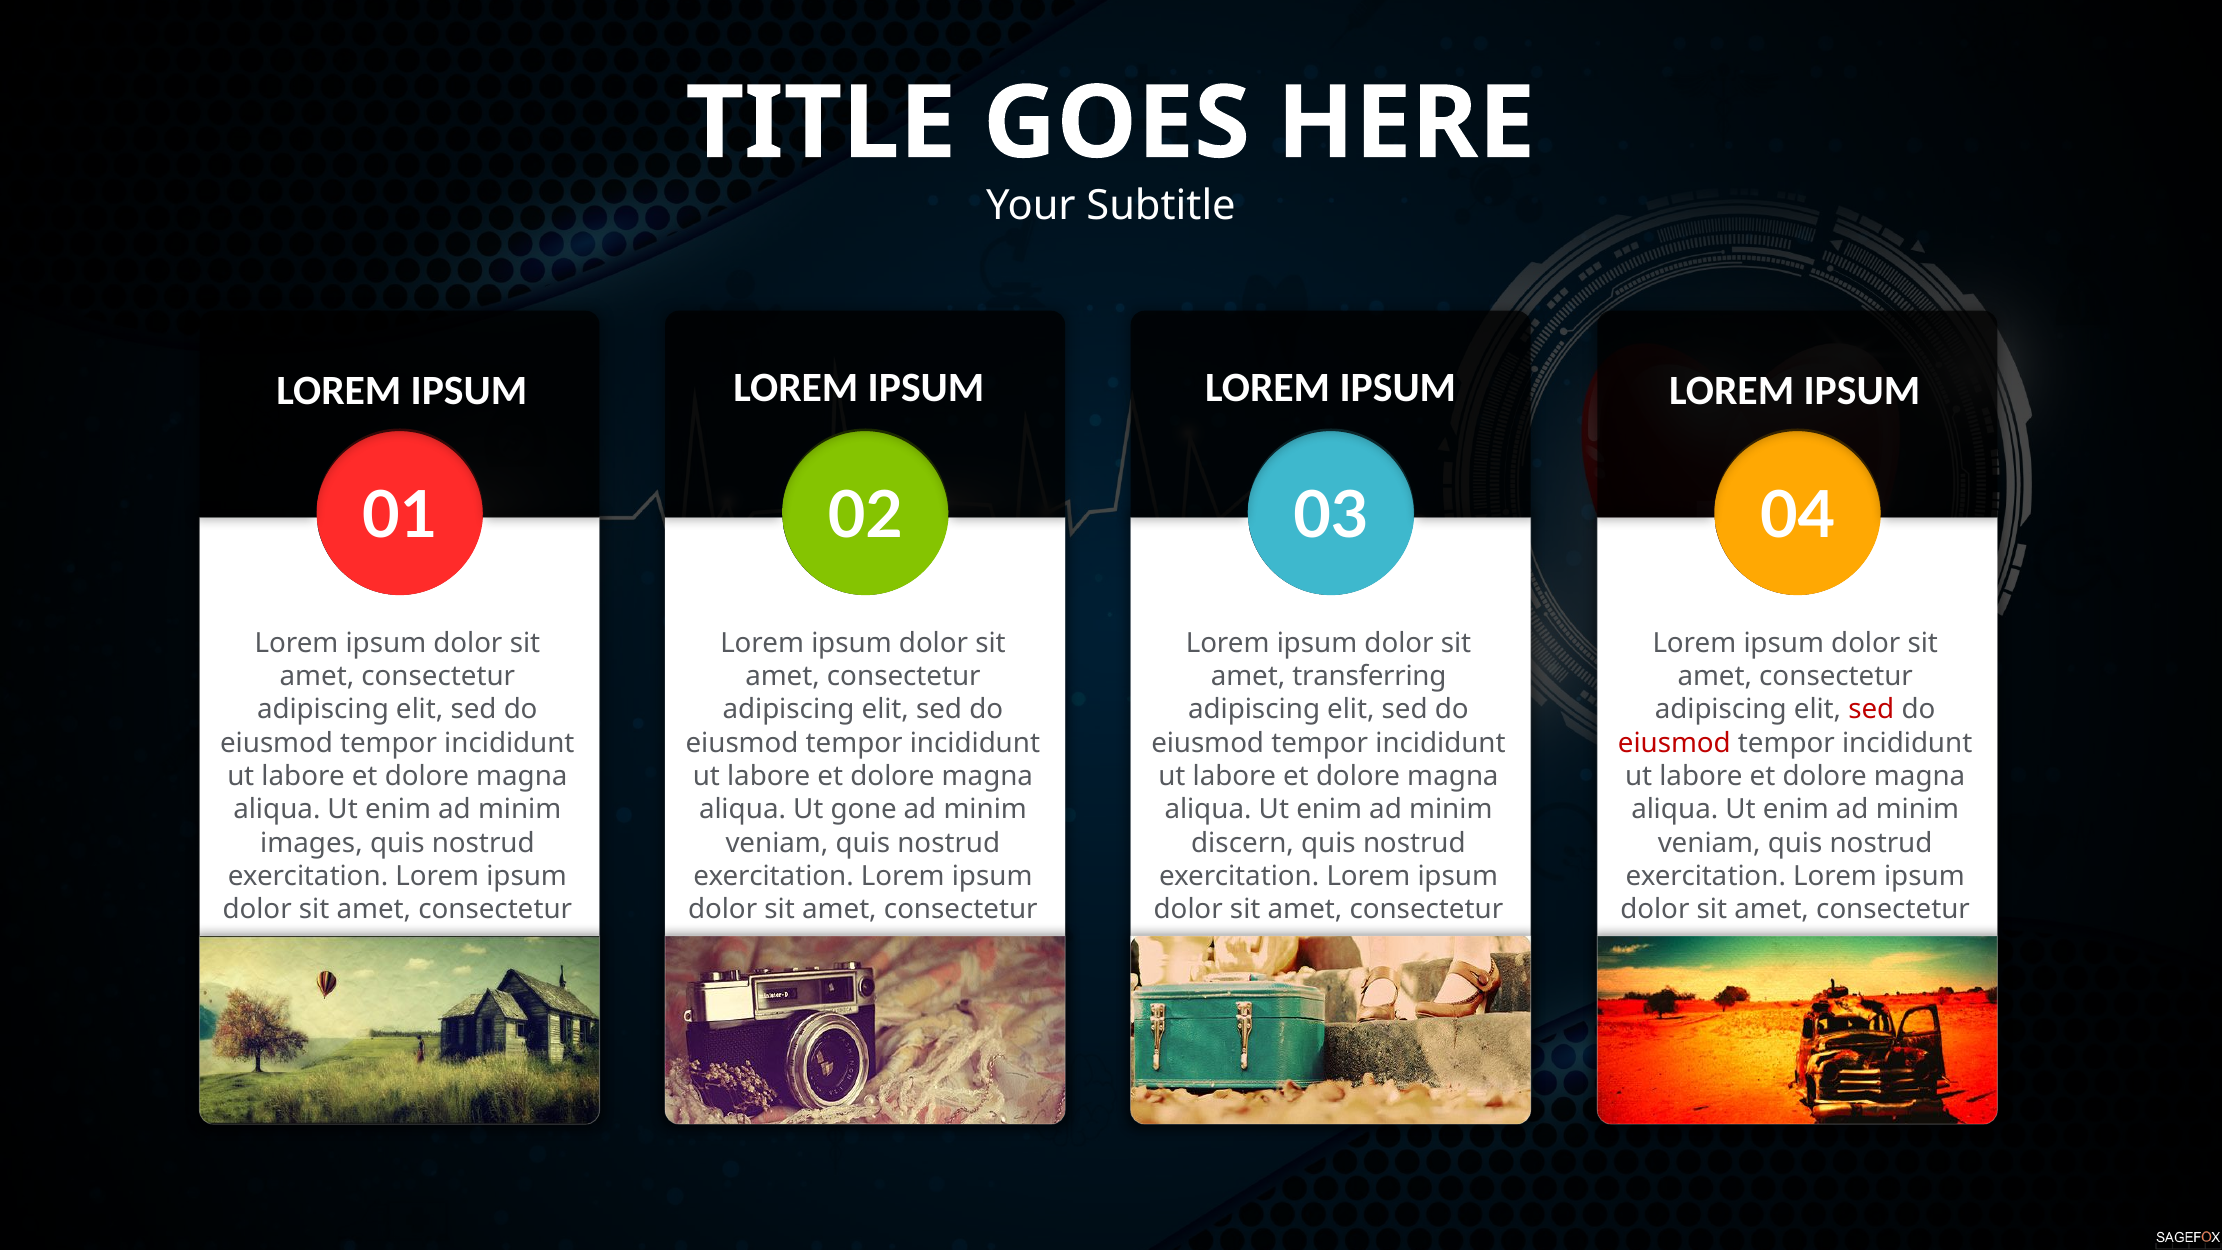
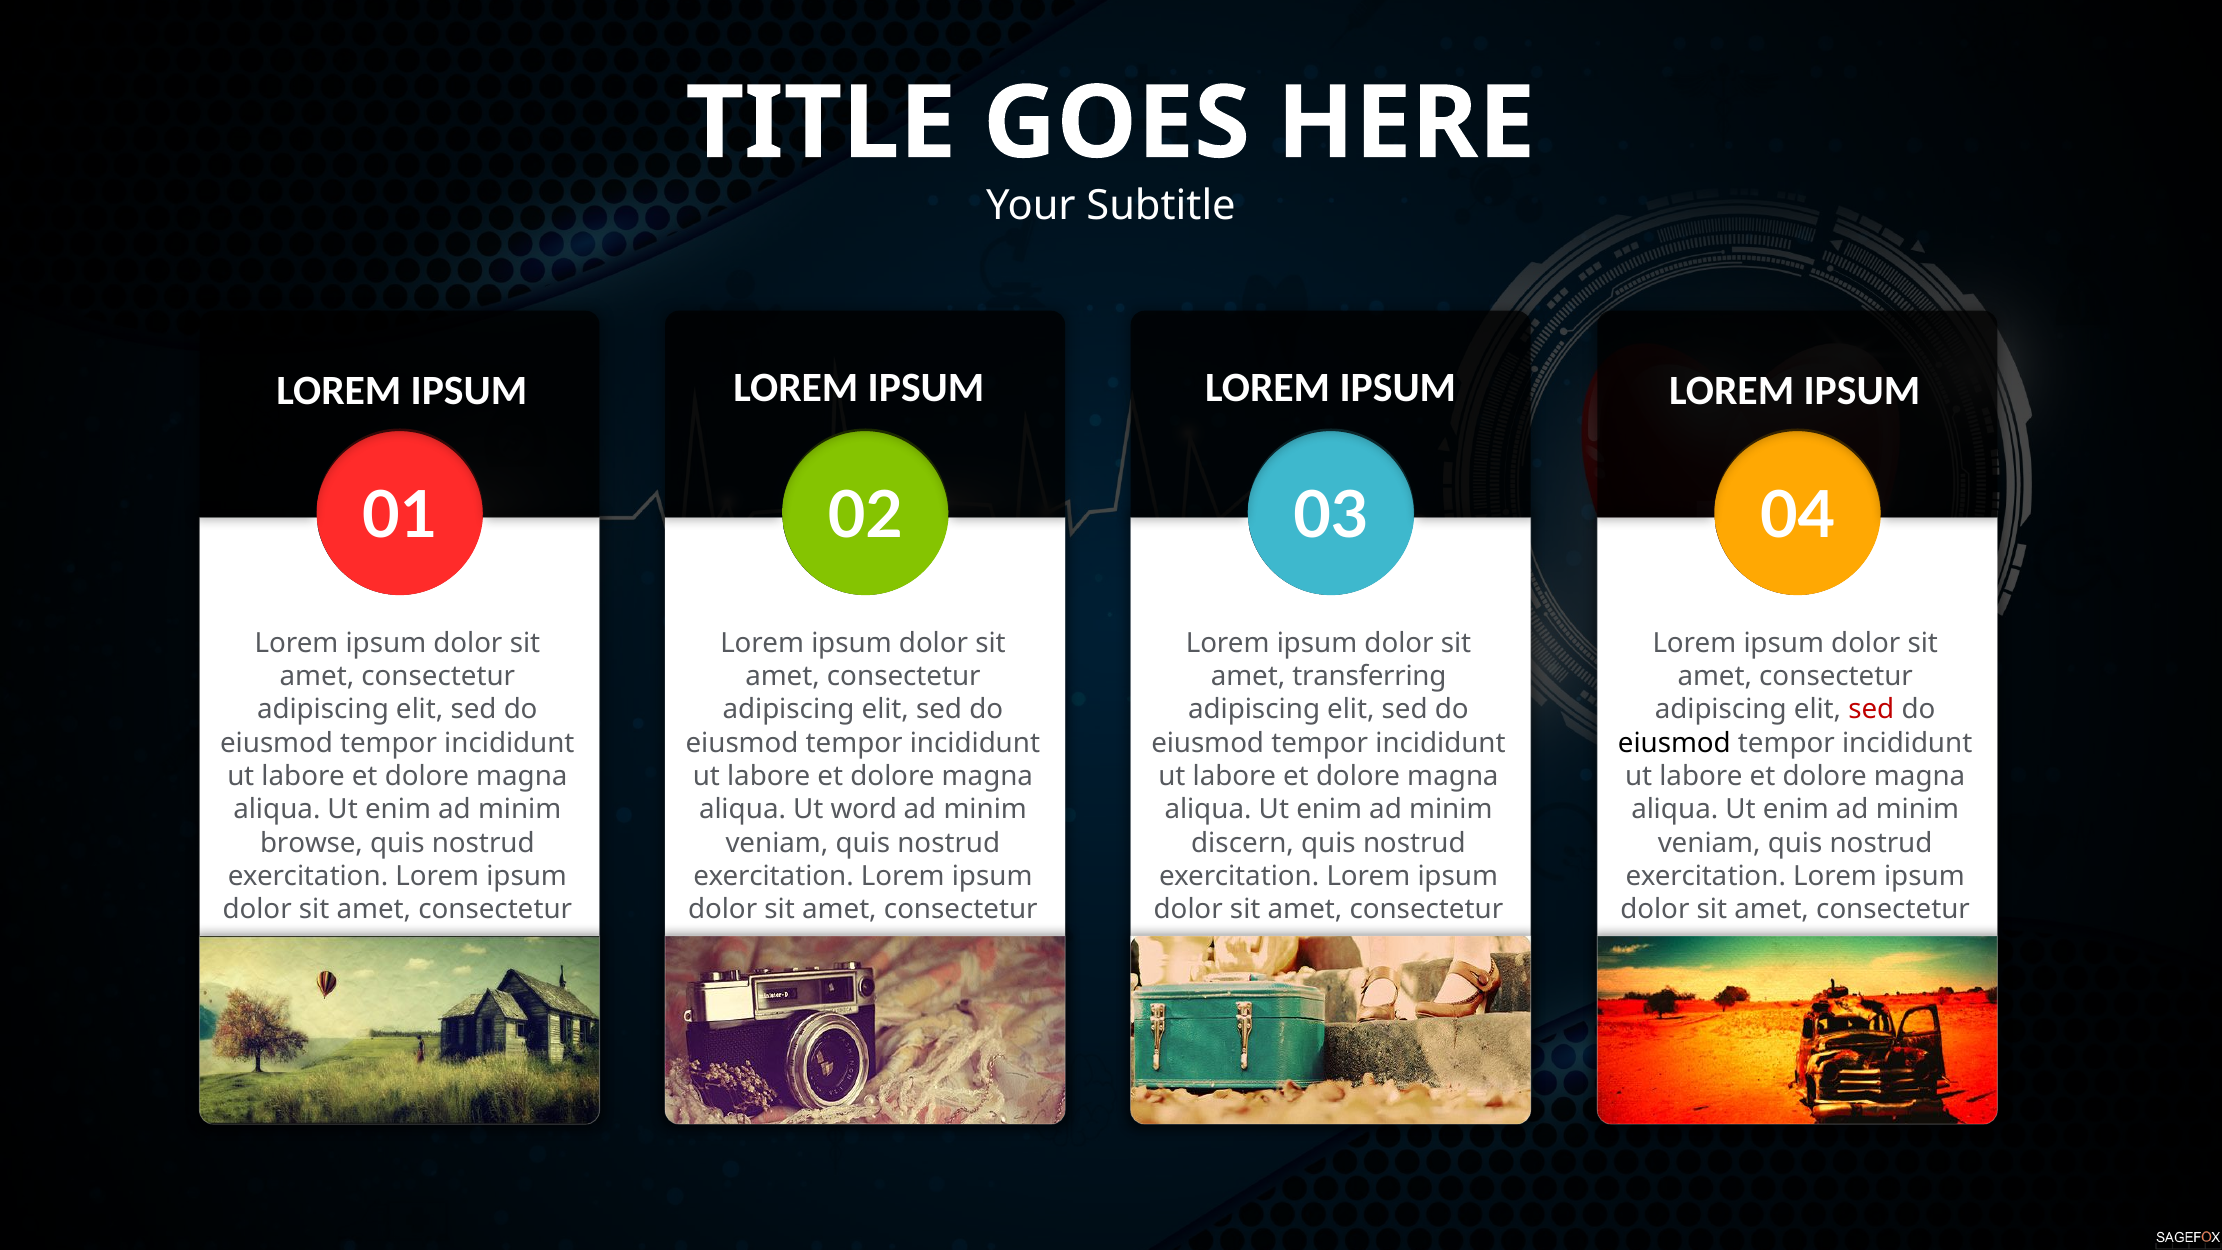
eiusmod colour: red -> black (1674, 743)
gone: gone -> word (864, 810)
images: images -> browse (311, 843)
